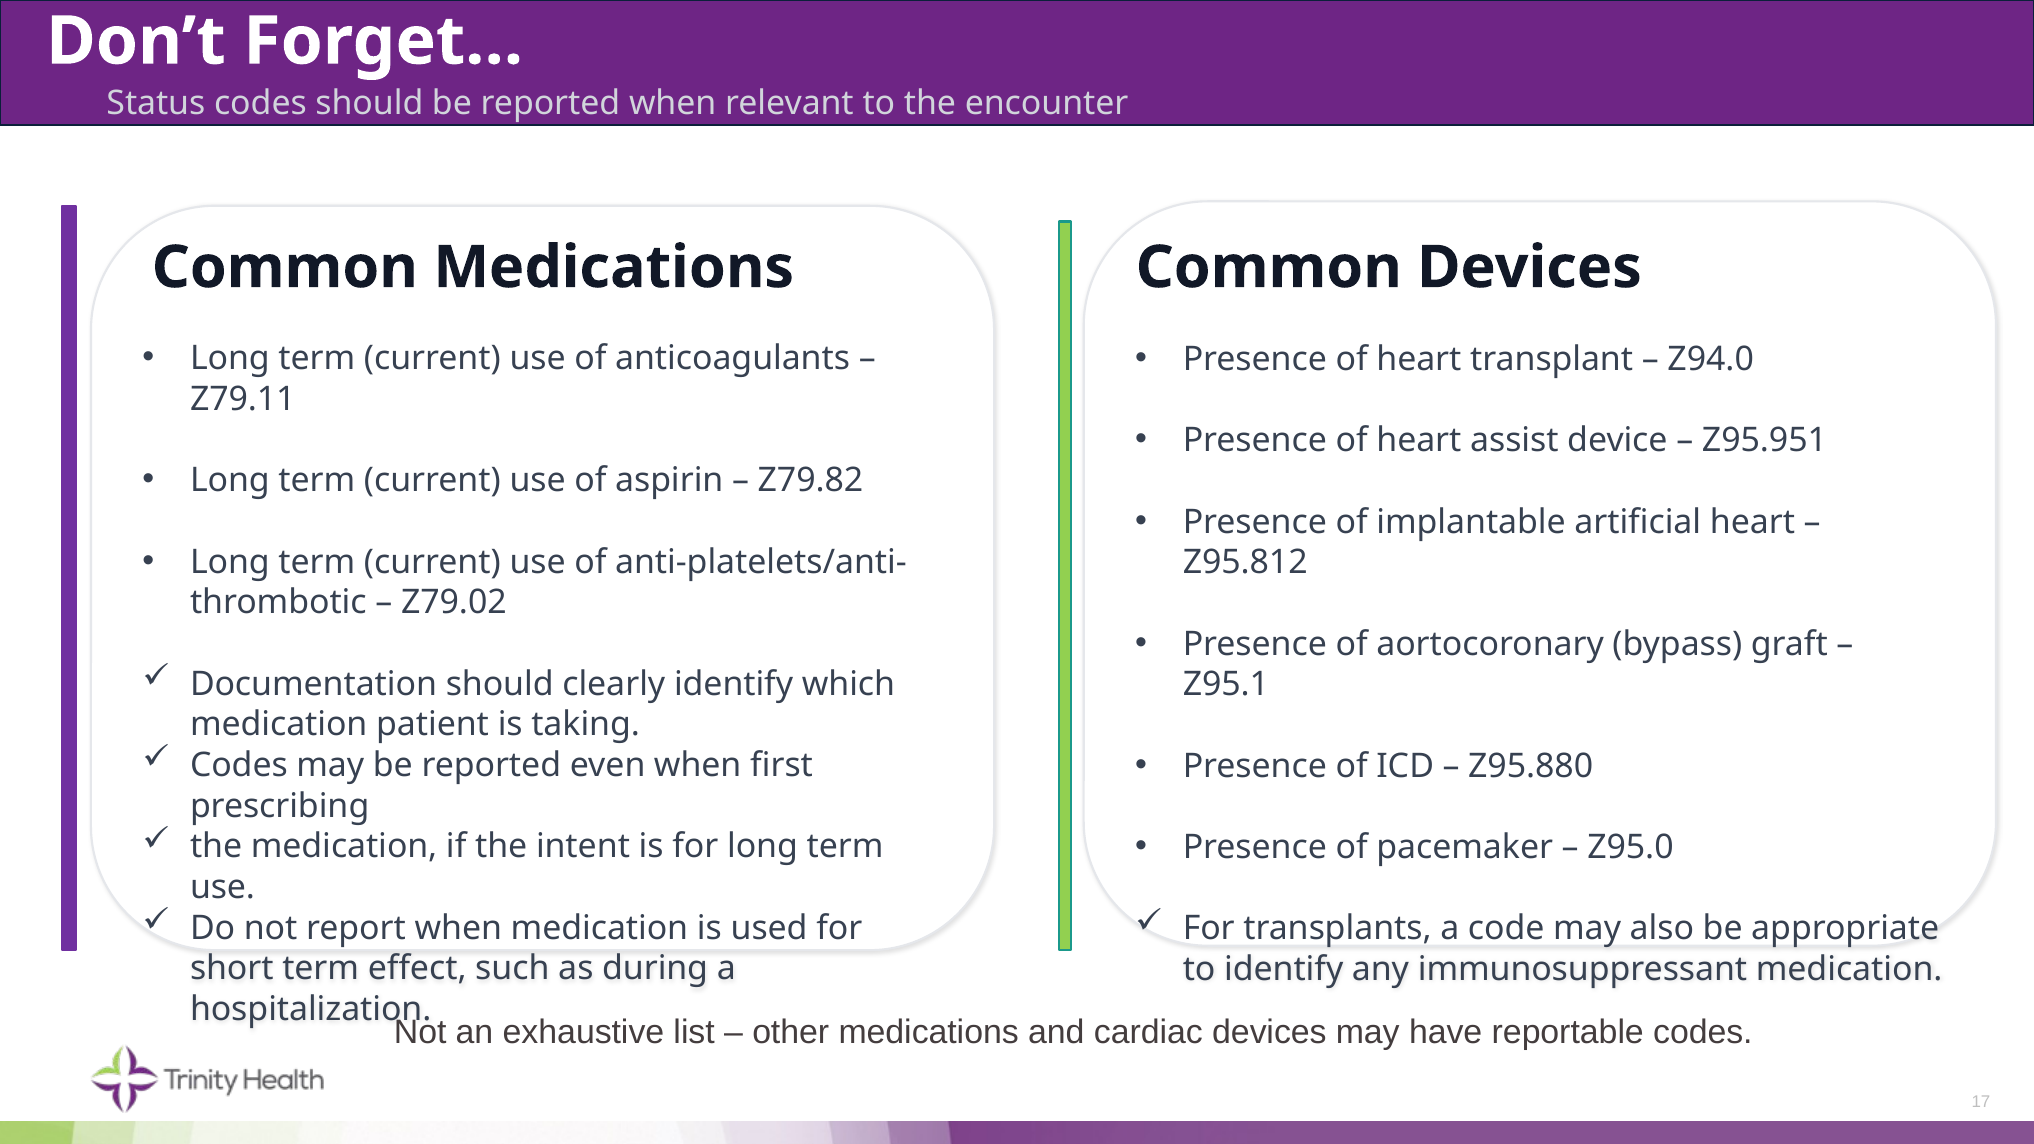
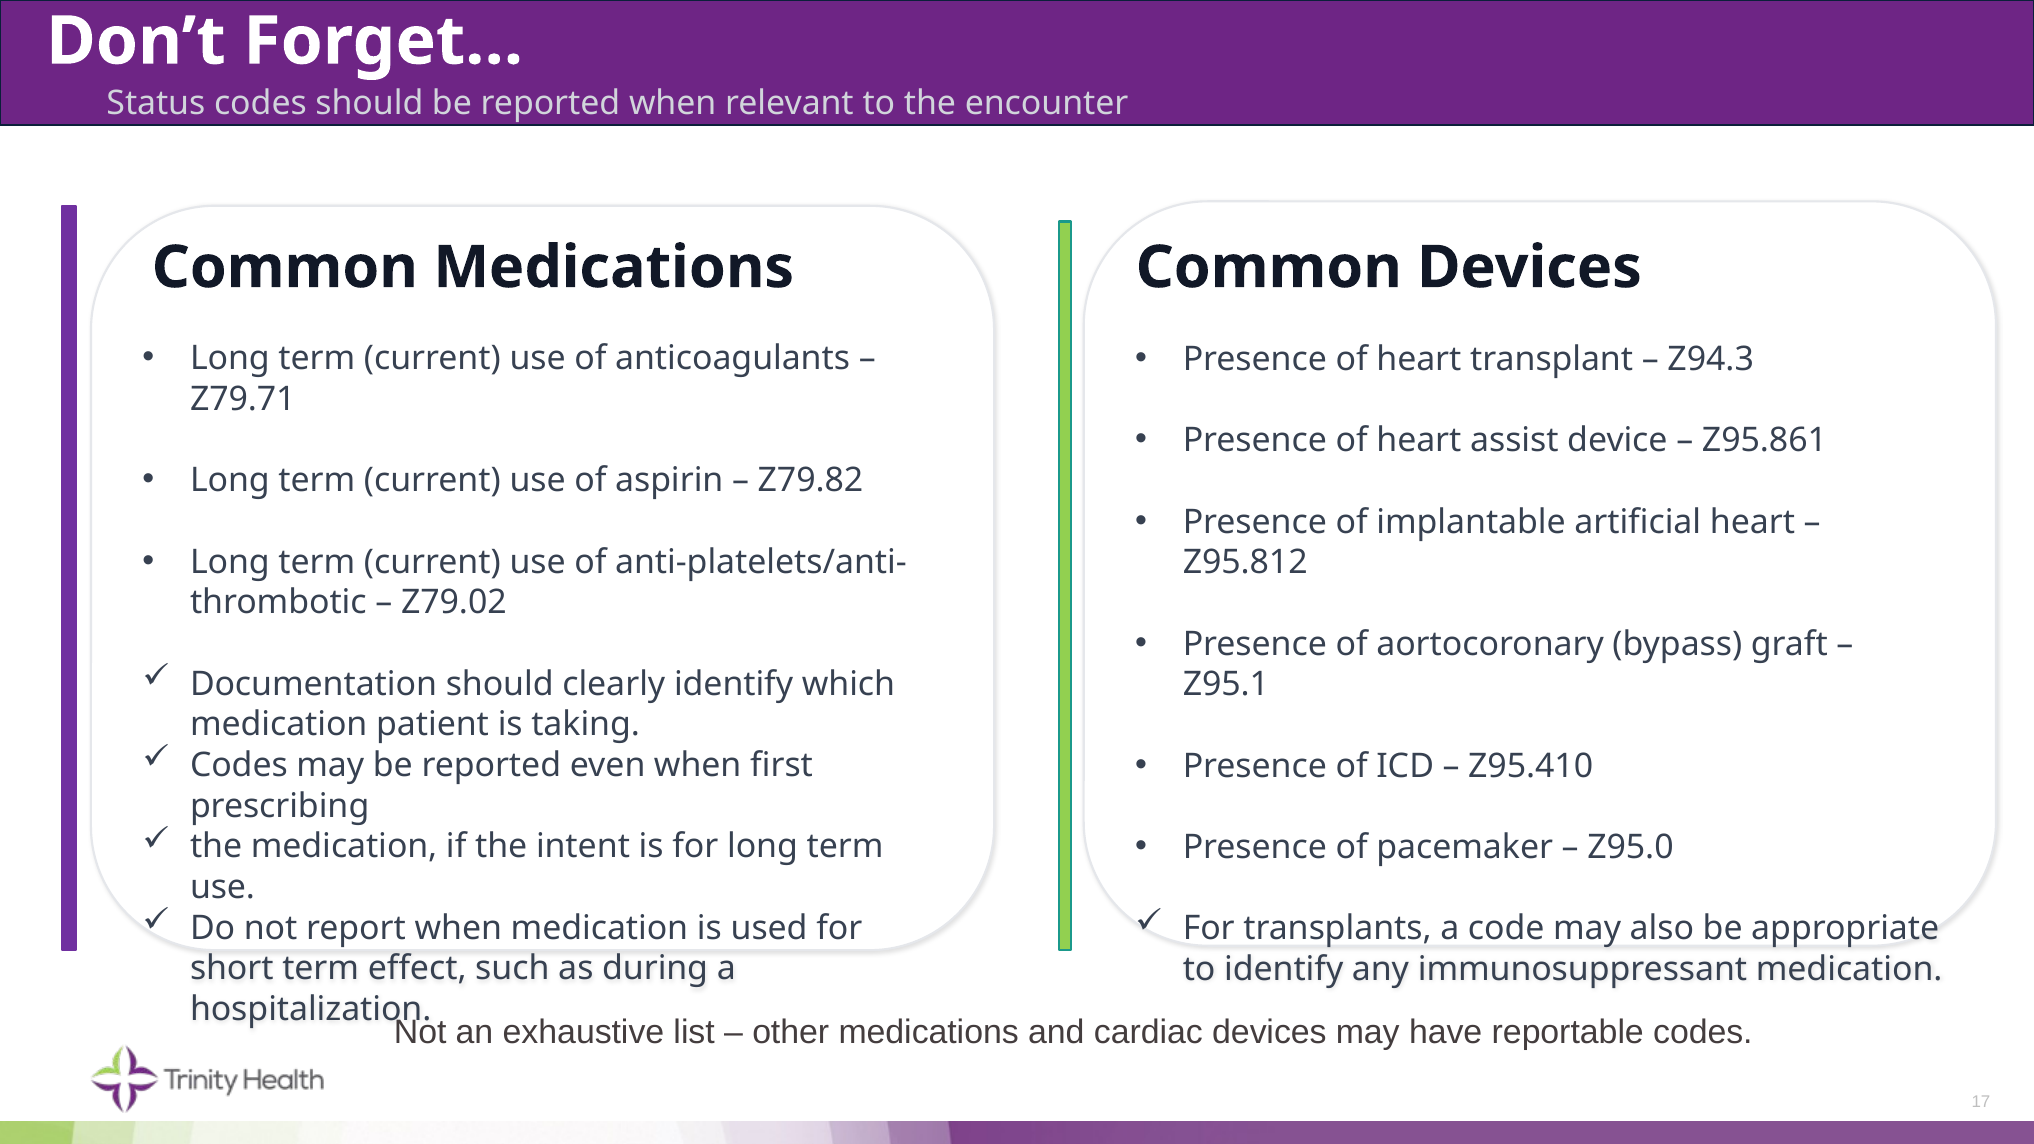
Z94.0: Z94.0 -> Z94.3 (1711, 359)
Z79.11: Z79.11 -> Z79.71 (243, 399)
Z95.951: Z95.951 -> Z95.861 (1765, 441)
Z95.880: Z95.880 -> Z95.410 (1531, 766)
